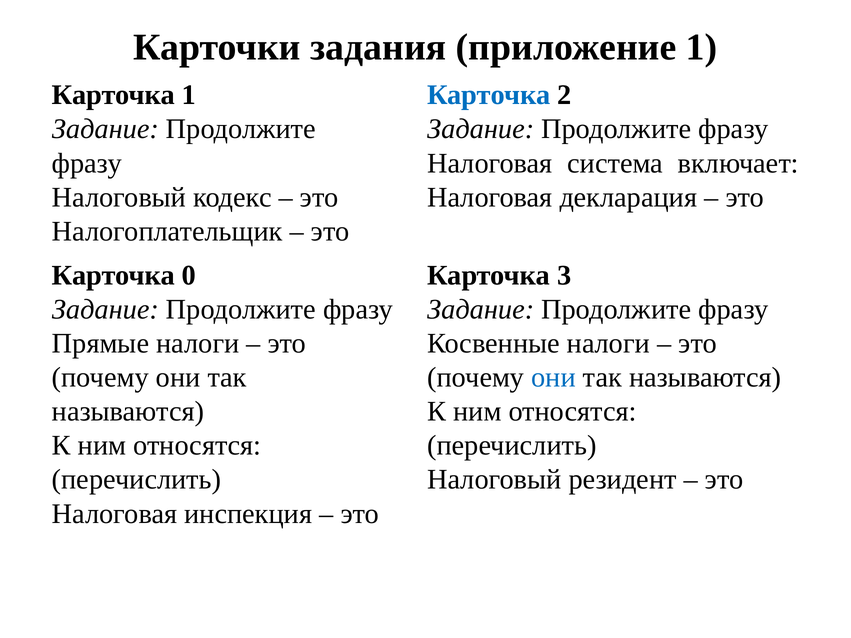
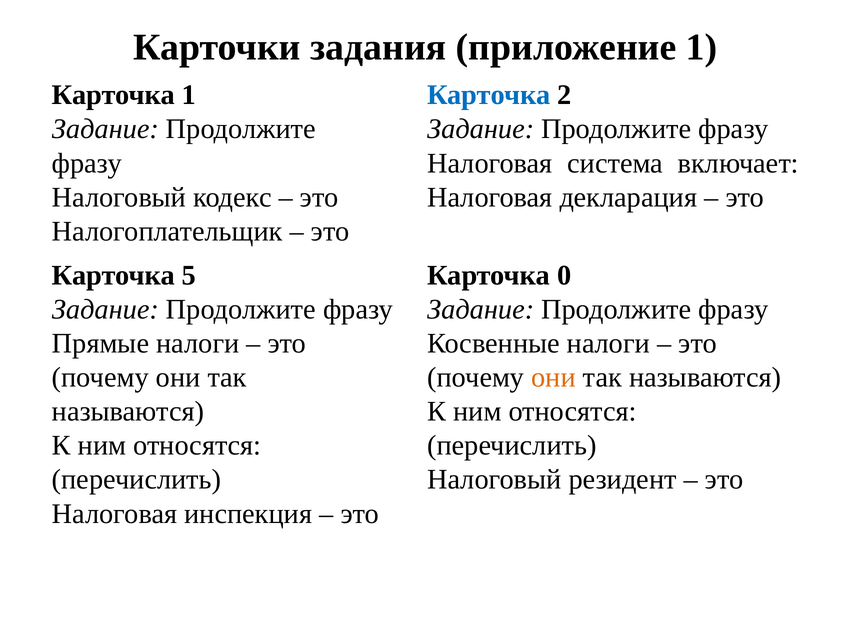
0: 0 -> 5 (189, 276)
3: 3 -> 0 (564, 276)
они colour: blue -> orange (554, 378)
